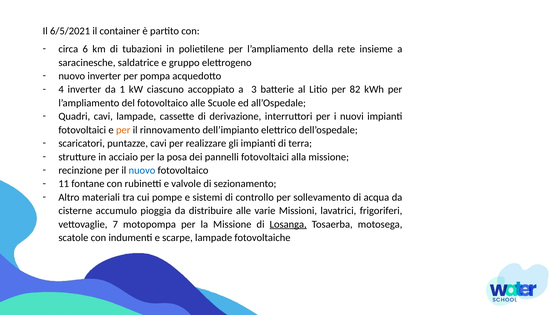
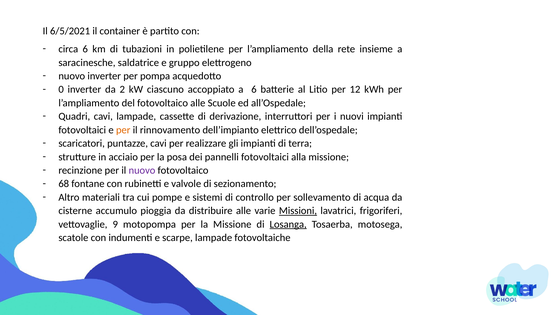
4: 4 -> 0 (61, 90)
1: 1 -> 2 (122, 90)
a 3: 3 -> 6 (254, 90)
82: 82 -> 12 (355, 90)
nuovo colour: blue -> purple (142, 170)
11: 11 -> 68 (64, 184)
Missioni underline: none -> present (298, 211)
7: 7 -> 9 (115, 224)
